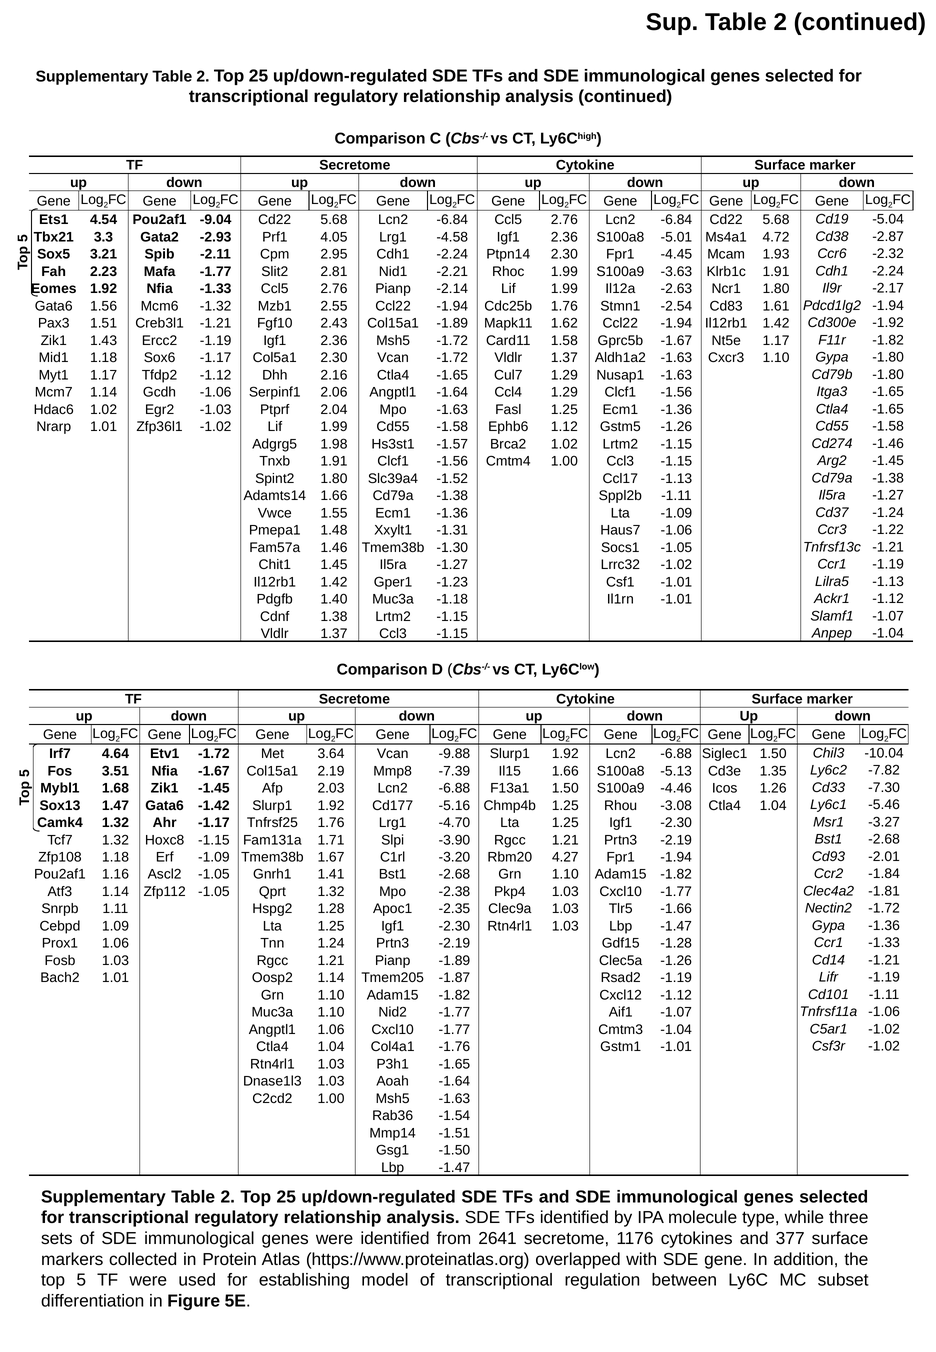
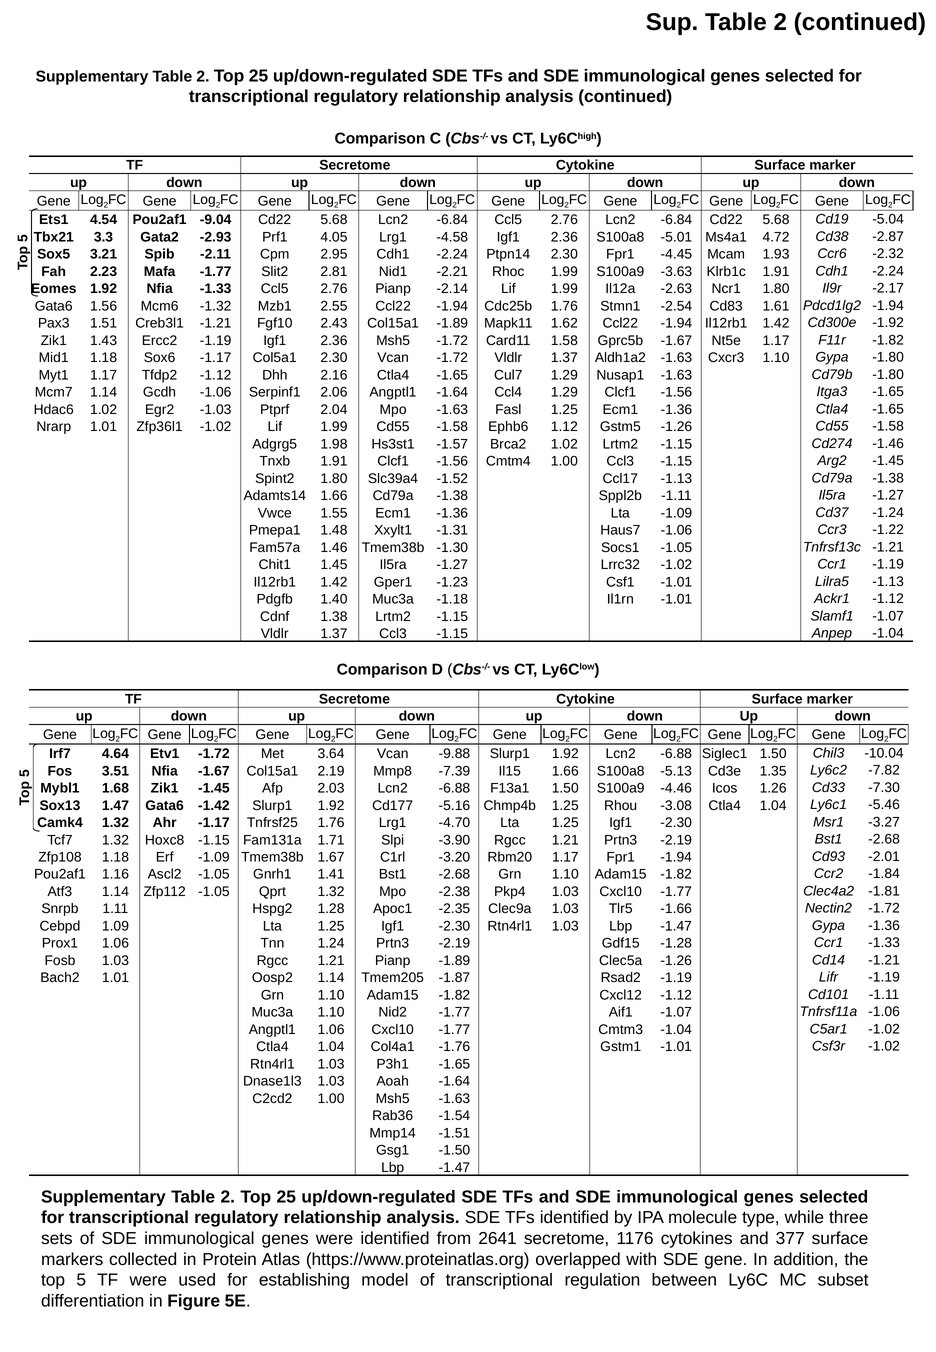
Rbm20 4.27: 4.27 -> 1.17 (565, 857)
